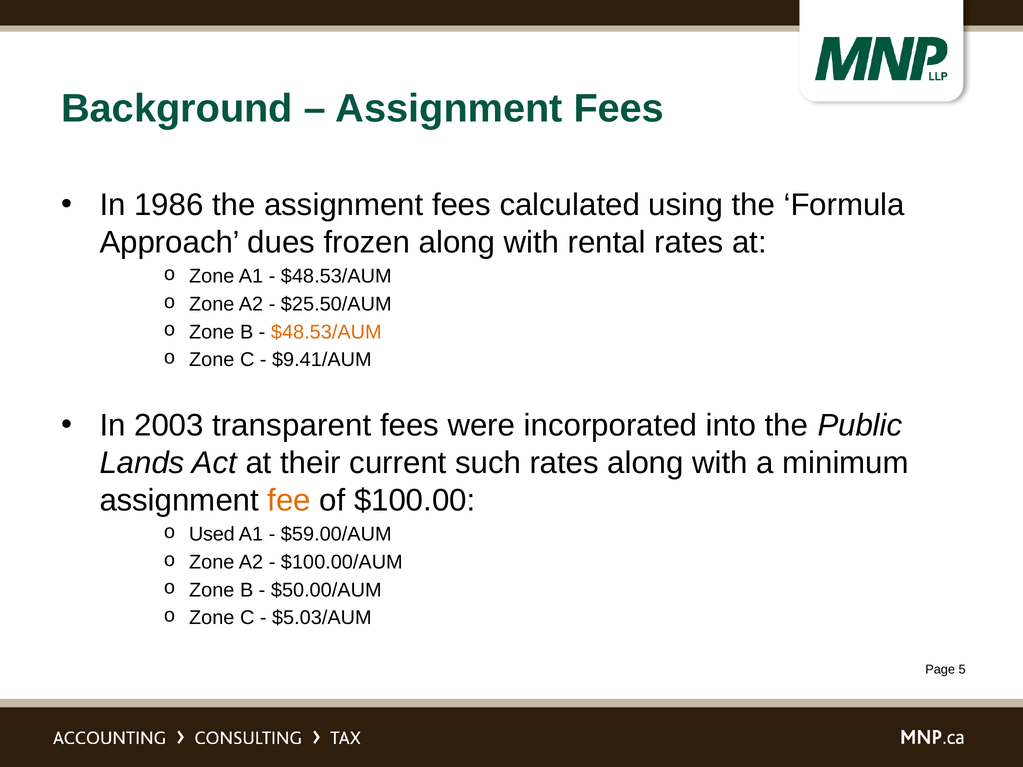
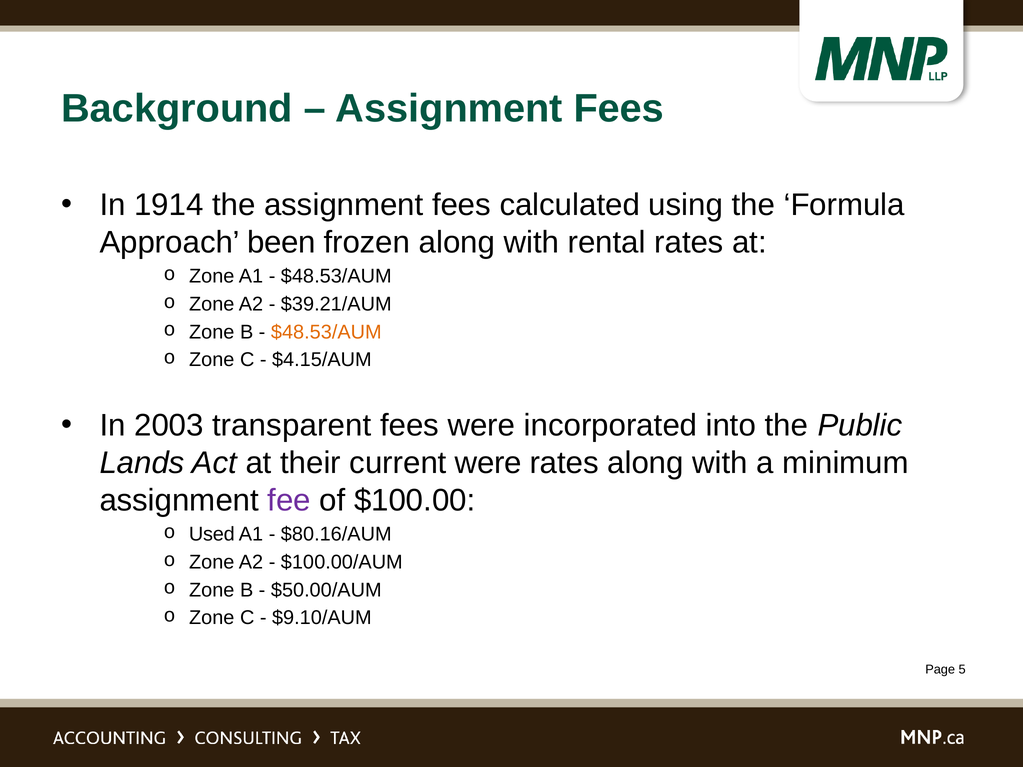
1986: 1986 -> 1914 (169, 205)
dues: dues -> been (281, 242)
$25.50/AUM: $25.50/AUM -> $39.21/AUM (336, 304)
$9.41/AUM: $9.41/AUM -> $4.15/AUM (322, 360)
current such: such -> were (488, 463)
fee colour: orange -> purple (289, 501)
$59.00/AUM: $59.00/AUM -> $80.16/AUM (336, 534)
$5.03/AUM: $5.03/AUM -> $9.10/AUM (322, 618)
